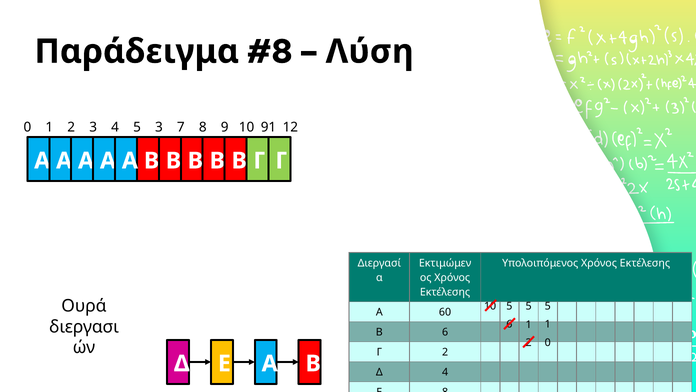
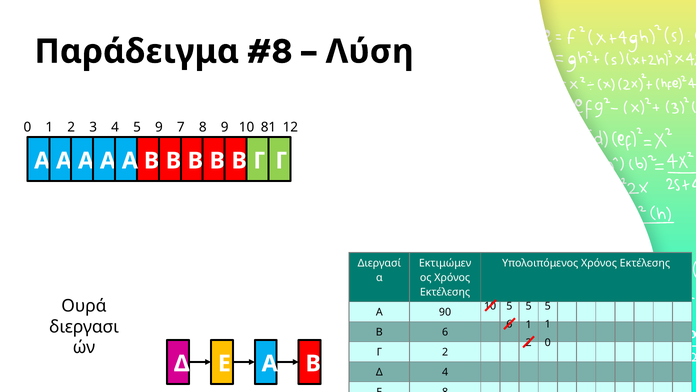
5 3: 3 -> 9 (159, 127)
91: 91 -> 81 (268, 127)
60: 60 -> 90 (445, 312)
